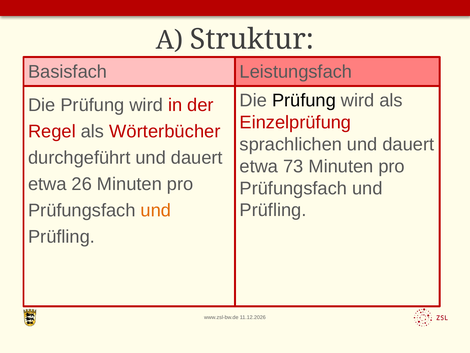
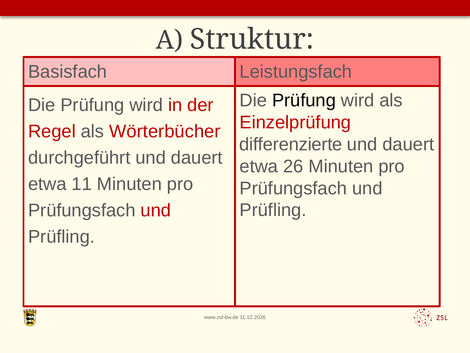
sprachlichen: sprachlichen -> differenzierte (291, 144)
73: 73 -> 26 (293, 166)
26: 26 -> 11 (82, 184)
und colour: orange -> red (156, 210)
